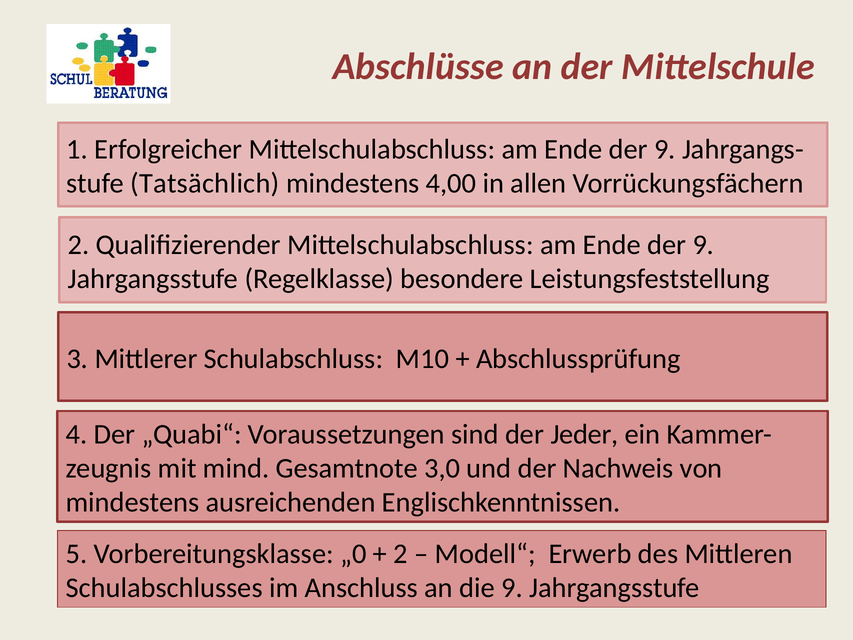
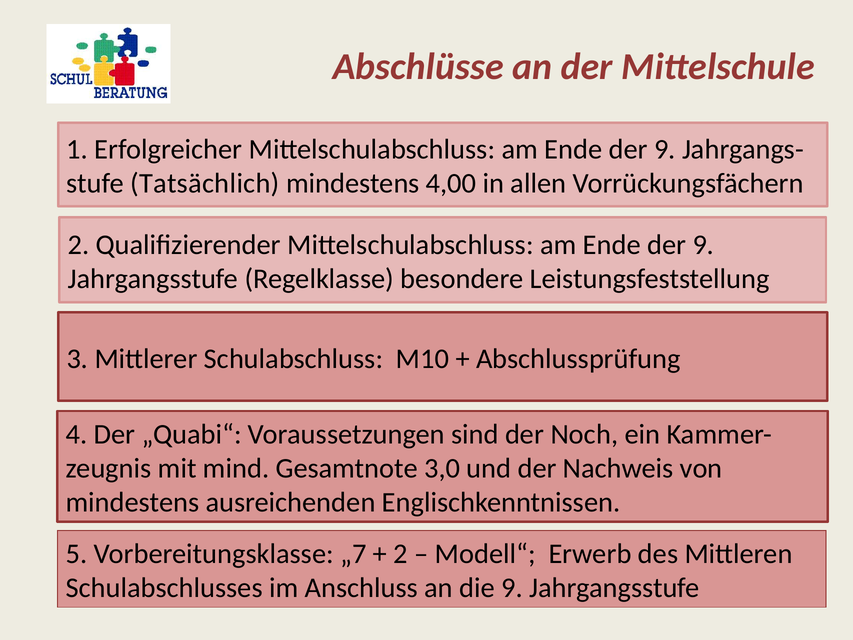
Jeder: Jeder -> Noch (584, 434)
„0: „0 -> „7 (353, 554)
